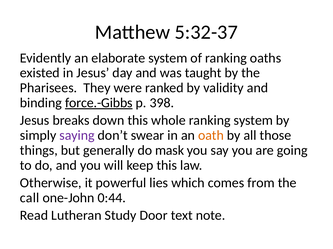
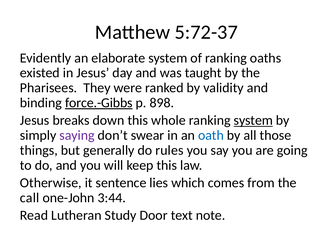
5:32-37: 5:32-37 -> 5:72-37 (206, 32)
398: 398 -> 898 (162, 103)
system underline: none -> present (253, 121)
oath colour: orange -> blue (211, 136)
mask: mask -> rules (169, 151)
powerful: powerful -> sentence (121, 183)
0:44: 0:44 -> 3:44 (112, 198)
